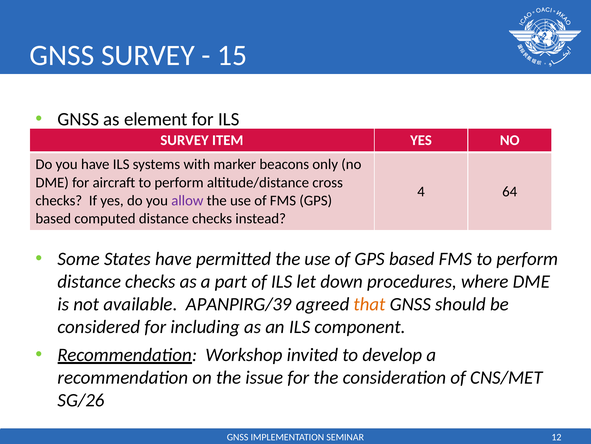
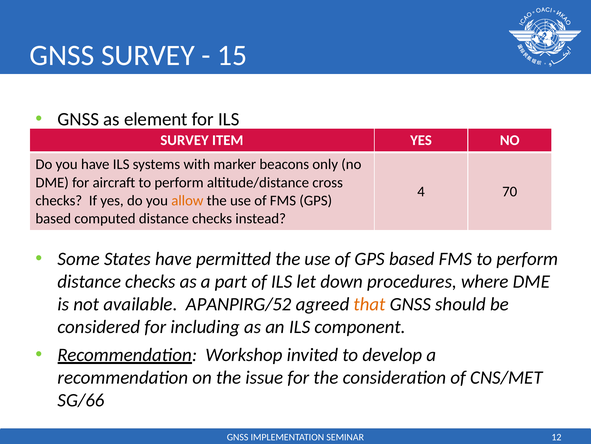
64: 64 -> 70 (510, 191)
allow colour: purple -> orange (187, 200)
APANPIRG/39: APANPIRG/39 -> APANPIRG/52 (239, 304)
SG/26: SG/26 -> SG/66 (81, 400)
